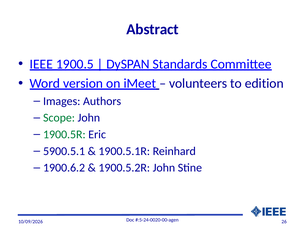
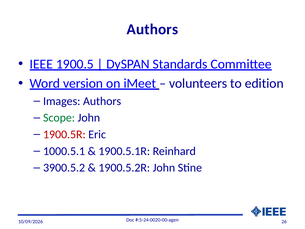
Abstract: Abstract -> Authors (152, 29)
1900.5R colour: green -> red (64, 134)
5900.5.1: 5900.5.1 -> 1000.5.1 (64, 151)
1900.6.2: 1900.6.2 -> 3900.5.2 (64, 168)
